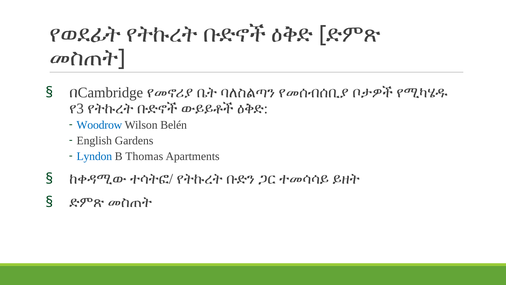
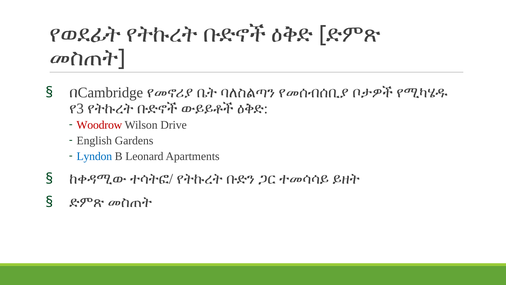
Woodrow colour: blue -> red (99, 125)
Belén: Belén -> Drive (174, 125)
Thomas: Thomas -> Leonard (144, 156)
